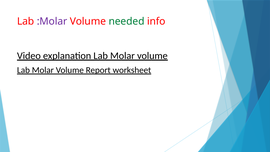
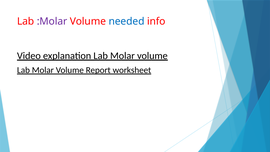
needed colour: green -> blue (127, 21)
